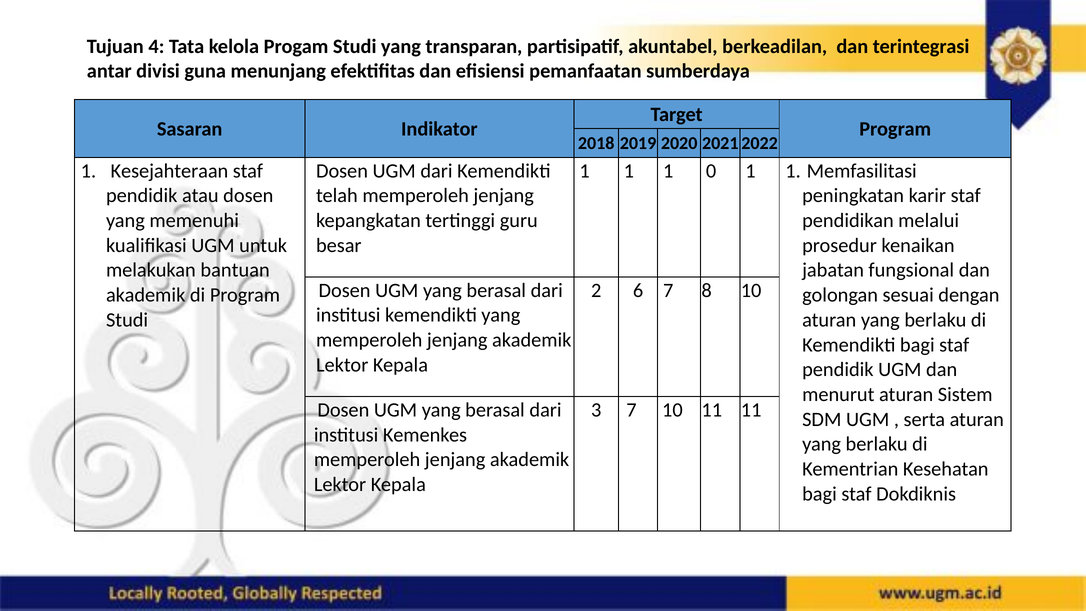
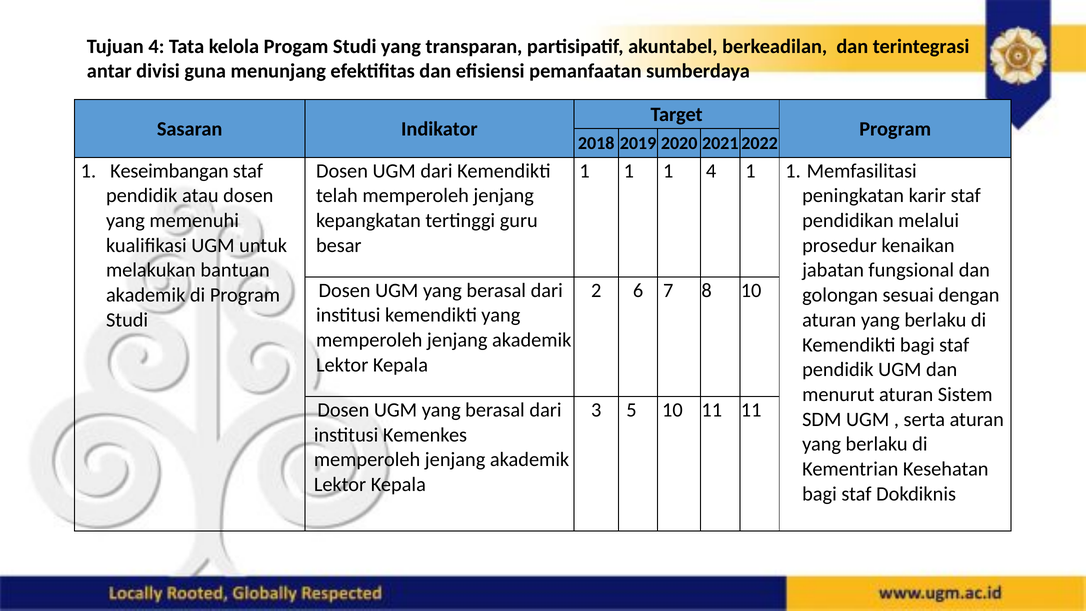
Kesejahteraan: Kesejahteraan -> Keseimbangan (169, 171)
1 0: 0 -> 4 (711, 171)
3 7: 7 -> 5 (631, 410)
